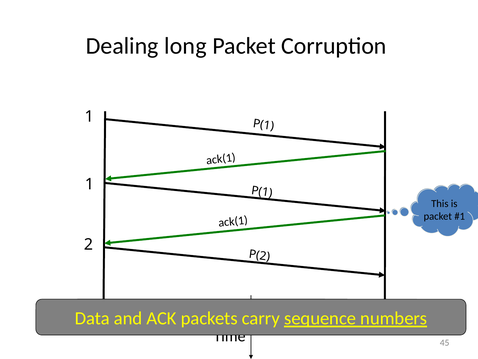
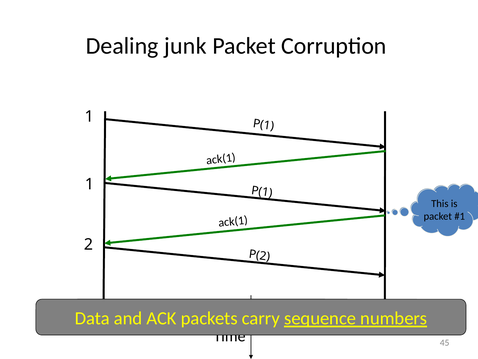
long: long -> junk (185, 46)
